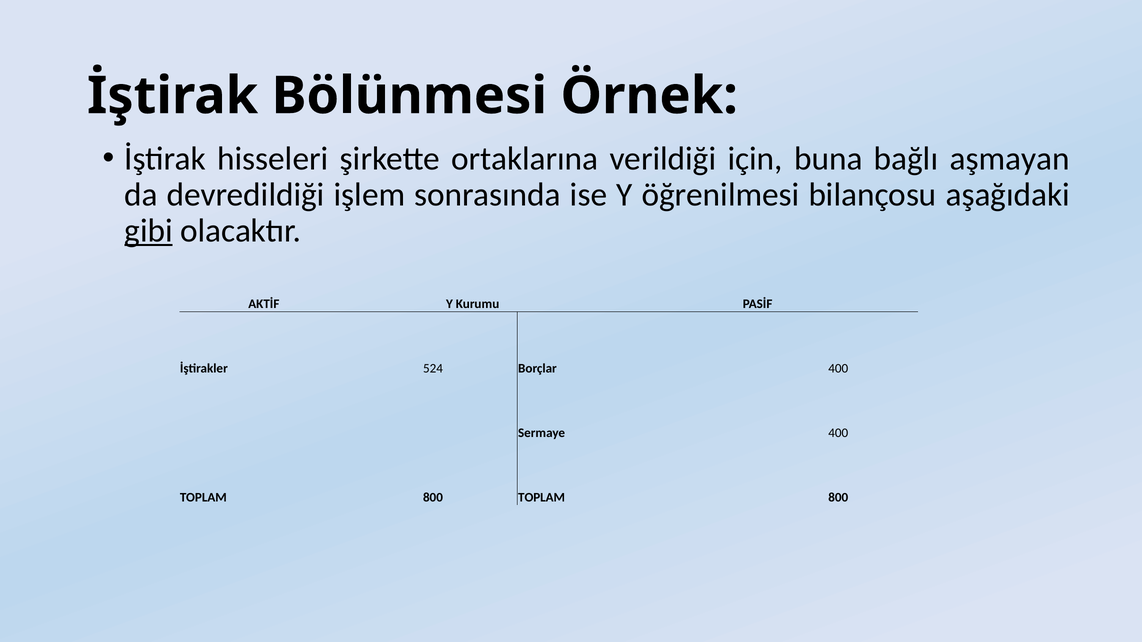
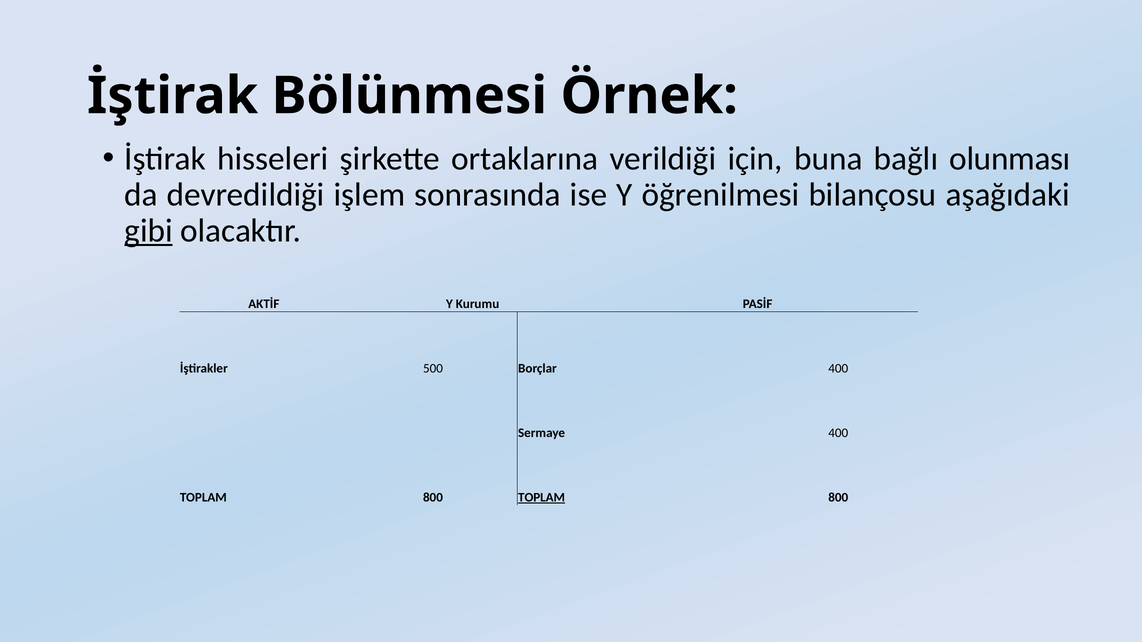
aşmayan: aşmayan -> olunması (1010, 159)
524: 524 -> 500 (433, 368)
TOPLAM underline: none -> present (542, 498)
